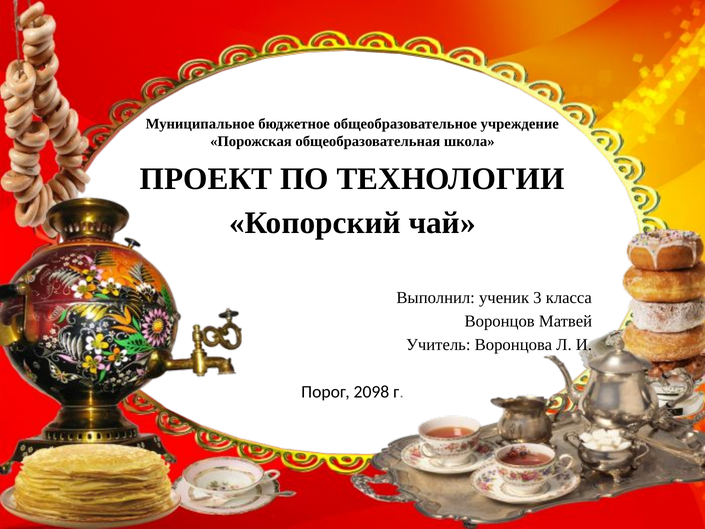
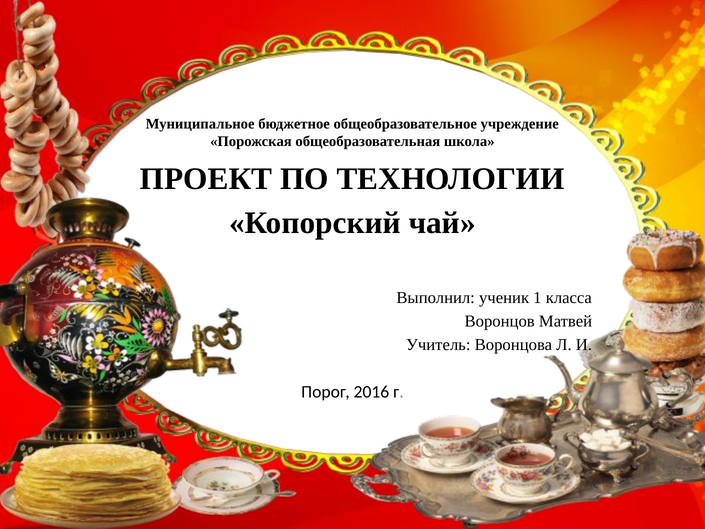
3: 3 -> 1 (537, 298)
2098: 2098 -> 2016 (371, 392)
